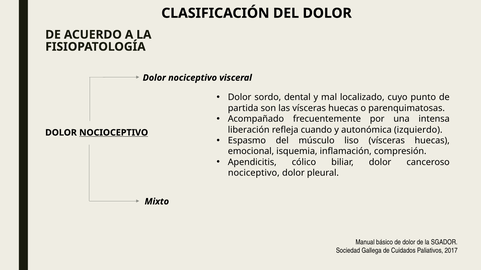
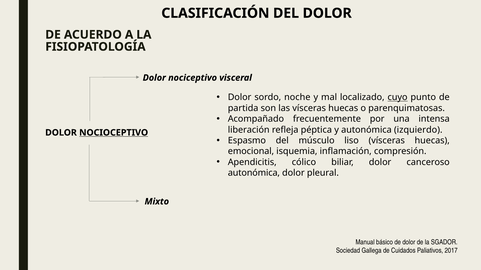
dental: dental -> noche (297, 98)
cuyo underline: none -> present (398, 98)
cuando: cuando -> péptica (316, 130)
nociceptivo: nociceptivo -> autonómica (254, 173)
